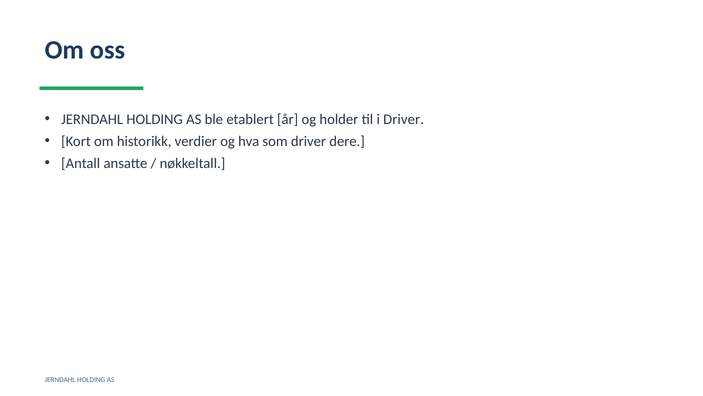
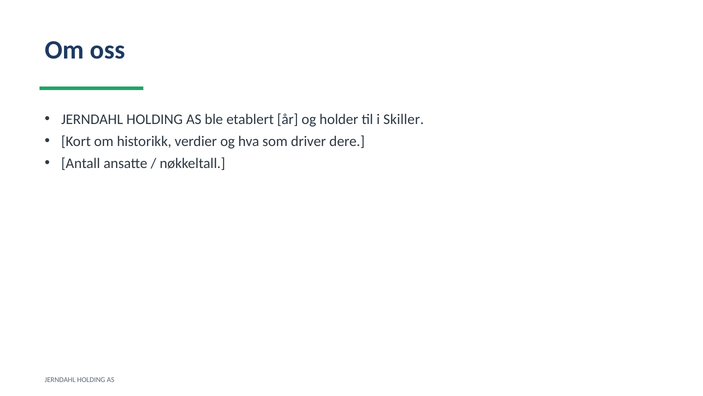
i Driver: Driver -> Skiller (404, 119)
